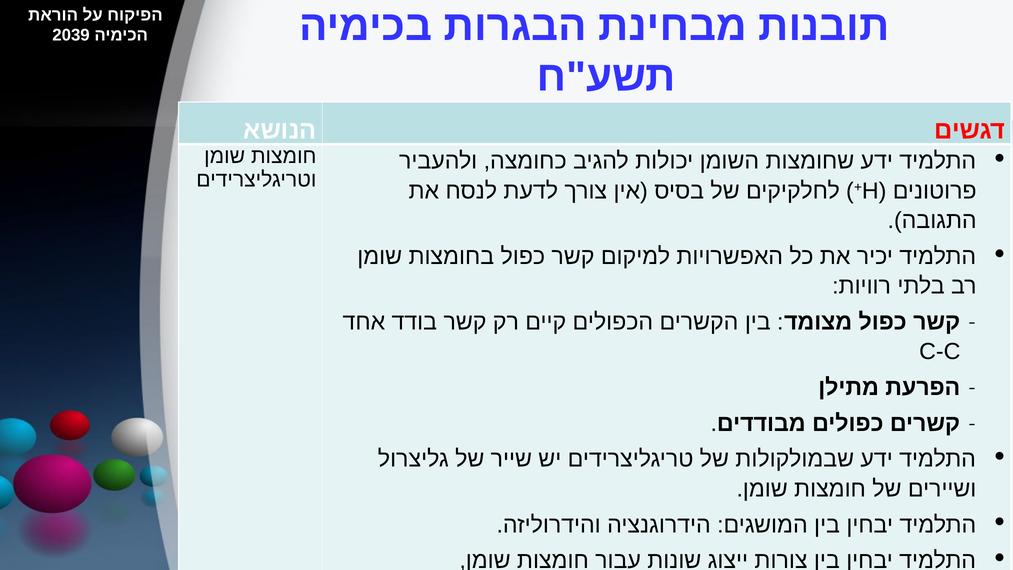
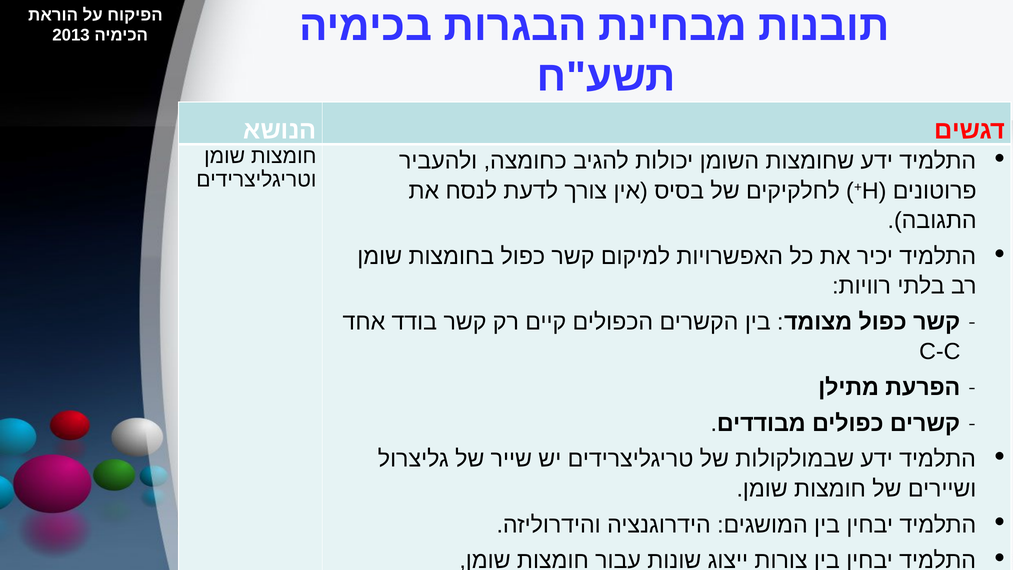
2039: 2039 -> 2013 (71, 35)
